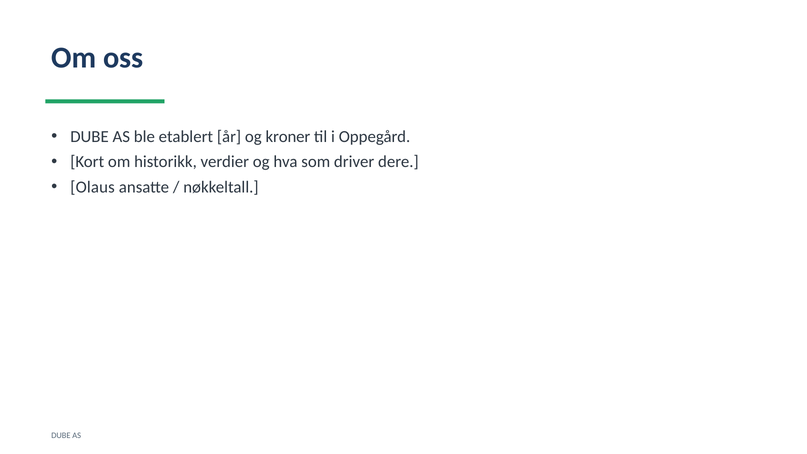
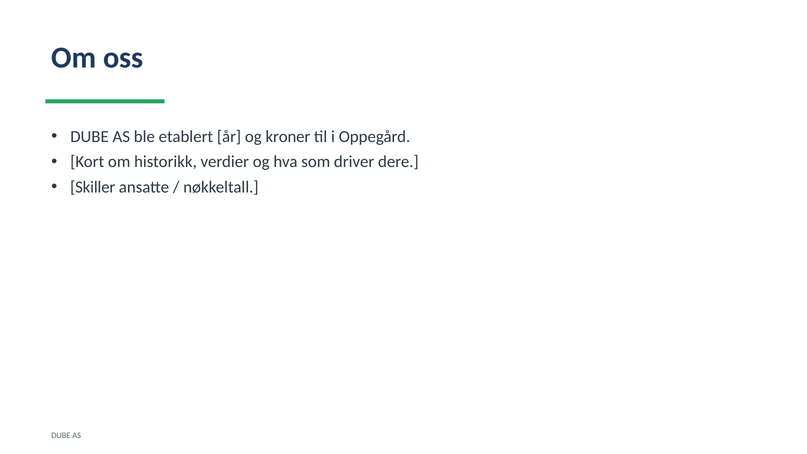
Olaus: Olaus -> Skiller (93, 187)
